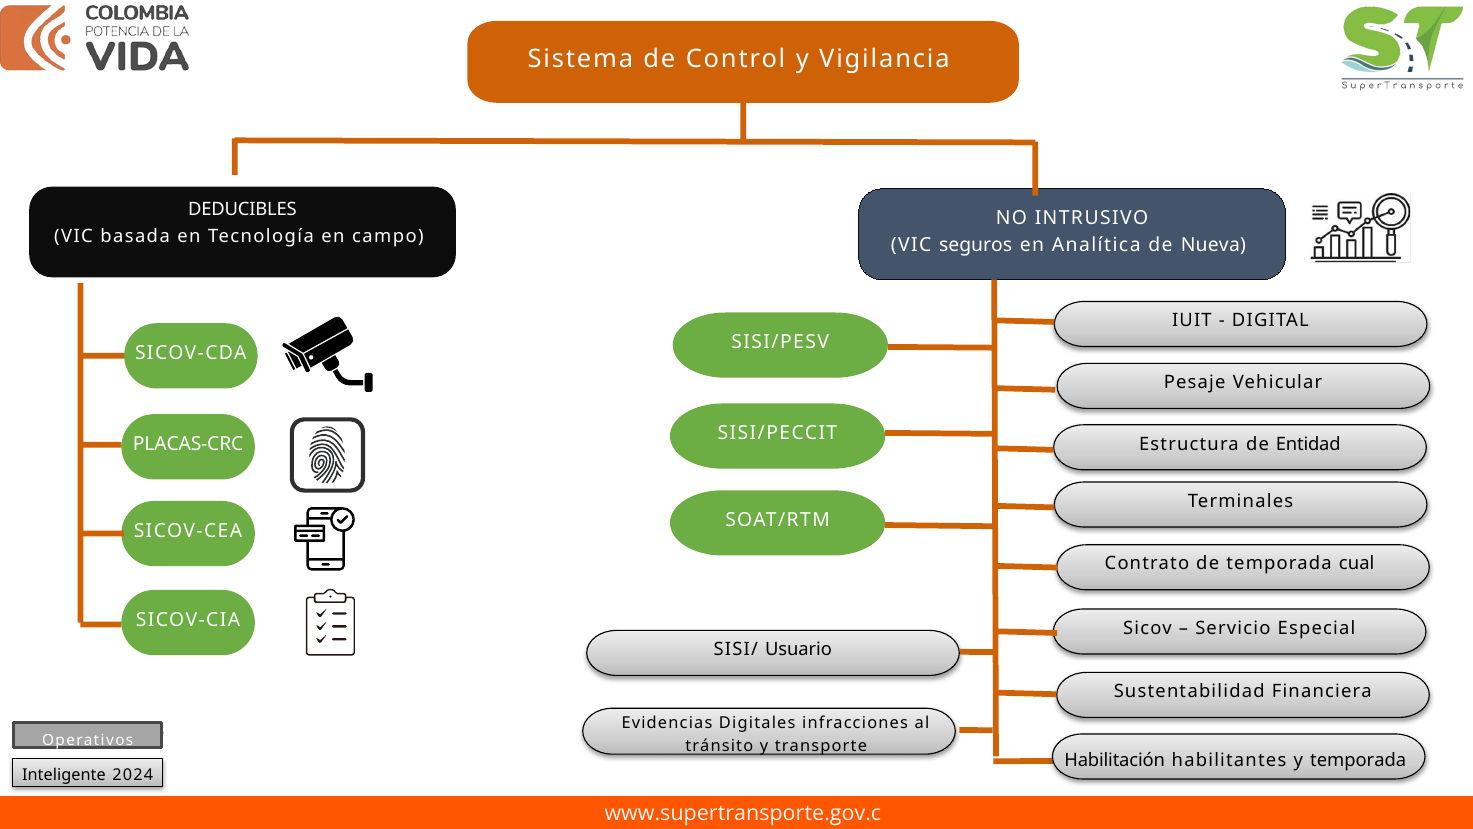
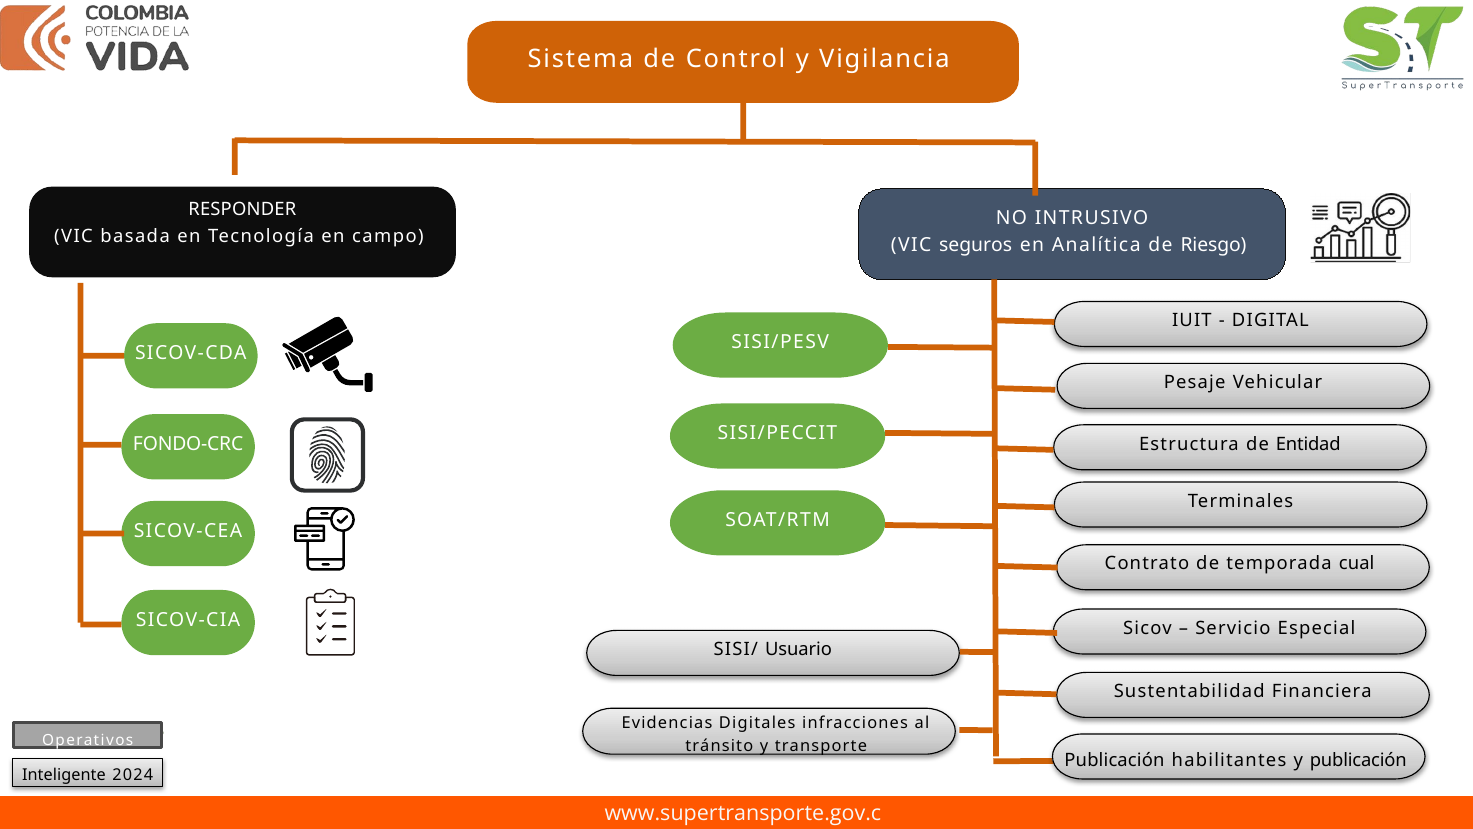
DEDUCIBLES: DEDUCIBLES -> RESPONDER (242, 209)
Nueva: Nueva -> Riesgo (1214, 245)
PLACAS-CRC: PLACAS-CRC -> FONDO-CRC (188, 444)
Habilitación: Habilitación -> Publicación (1114, 760)
y temporada: temporada -> publicación (1358, 760)
